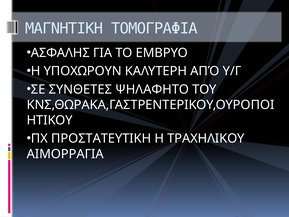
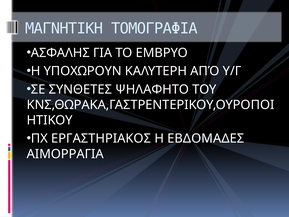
ΠΡΟΣΤΑΤΕΥΤΙΚΗ: ΠΡΟΣΤΑΤΕΥΤΙΚΗ -> ΕΡΓΑΣΤΗΡΙΑΚΟΣ (101, 138)
ΤΡΑΧΗΛΙΚΟΥ: ΤΡΑΧΗΛΙΚΟΥ -> ΕΒΔΟΜΑΔΕΣ (206, 138)
